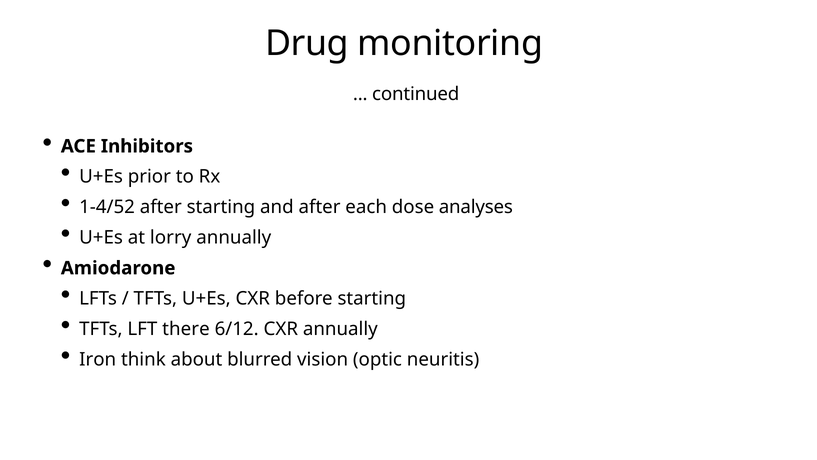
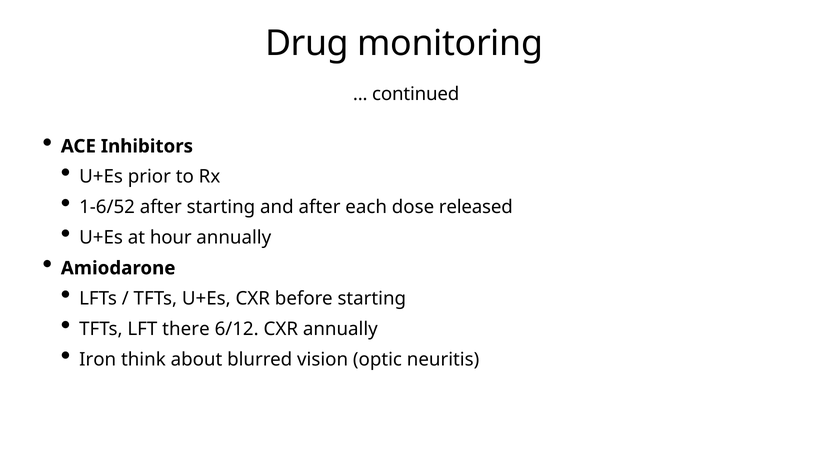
1-4/52: 1-4/52 -> 1-6/52 (107, 207)
analyses: analyses -> released (476, 207)
lorry: lorry -> hour (171, 237)
